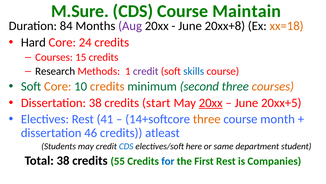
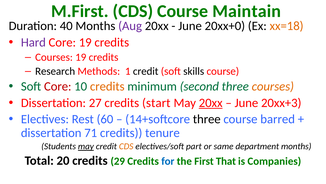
M.Sure: M.Sure -> M.First (80, 11)
84: 84 -> 40 (66, 26)
20xx+8: 20xx+8 -> 20xx+0 (225, 26)
Hard colour: black -> purple (33, 42)
Core 24: 24 -> 19 (85, 42)
Courses 15: 15 -> 19 (81, 57)
credit colour: purple -> black (146, 71)
skills colour: blue -> black (194, 71)
Core colour: orange -> red (58, 86)
Dissertation 38: 38 -> 27 (95, 102)
20xx+5: 20xx+5 -> 20xx+3 (281, 102)
41: 41 -> 60 (105, 119)
three colour: orange -> black (207, 119)
month: month -> barred (278, 119)
46: 46 -> 71 (91, 132)
atleast: atleast -> tenure (162, 132)
may underline: none -> present (86, 146)
CDS colour: blue -> orange (126, 146)
here: here -> part (194, 146)
department student: student -> months (296, 146)
Total 38: 38 -> 20 (63, 160)
55: 55 -> 29 (118, 161)
First Rest: Rest -> That (226, 161)
